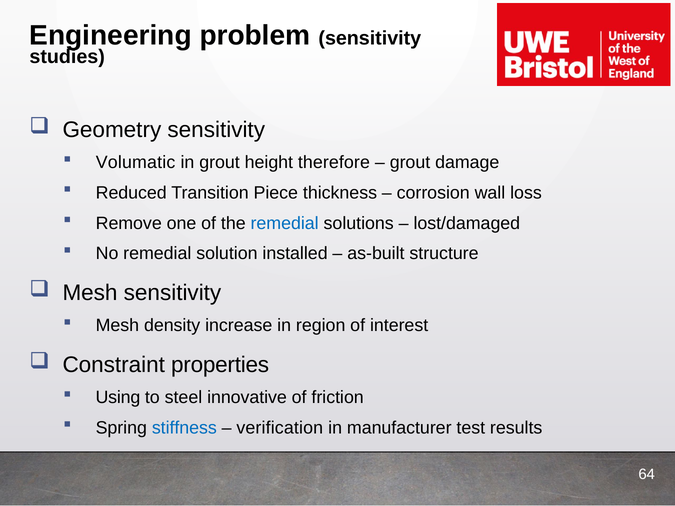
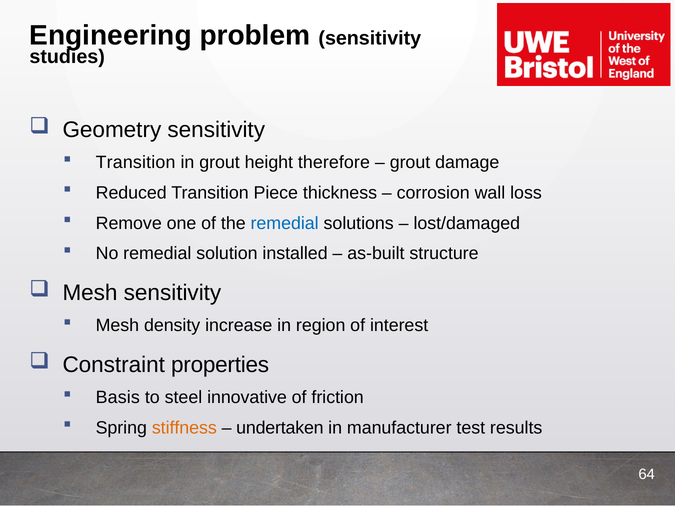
Volumatic: Volumatic -> Transition (136, 163)
Using: Using -> Basis (118, 398)
stiffness colour: blue -> orange (184, 428)
verification: verification -> undertaken (280, 428)
